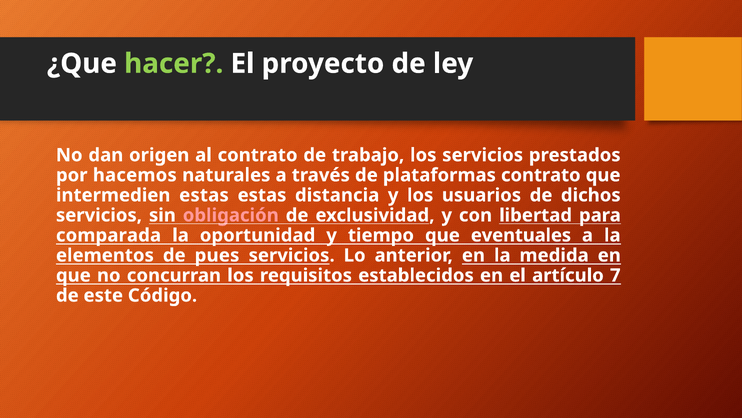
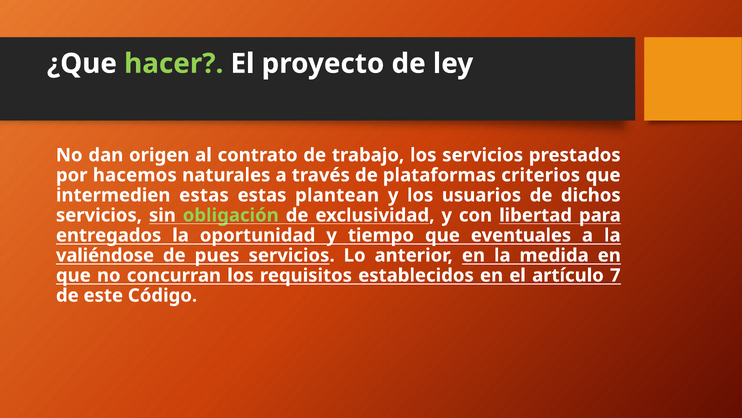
plataformas contrato: contrato -> criterios (541, 175)
distancia: distancia -> plantean (337, 195)
obligación colour: pink -> light green (231, 215)
comparada: comparada -> entregados (109, 235)
elementos: elementos -> valiéndose (105, 255)
